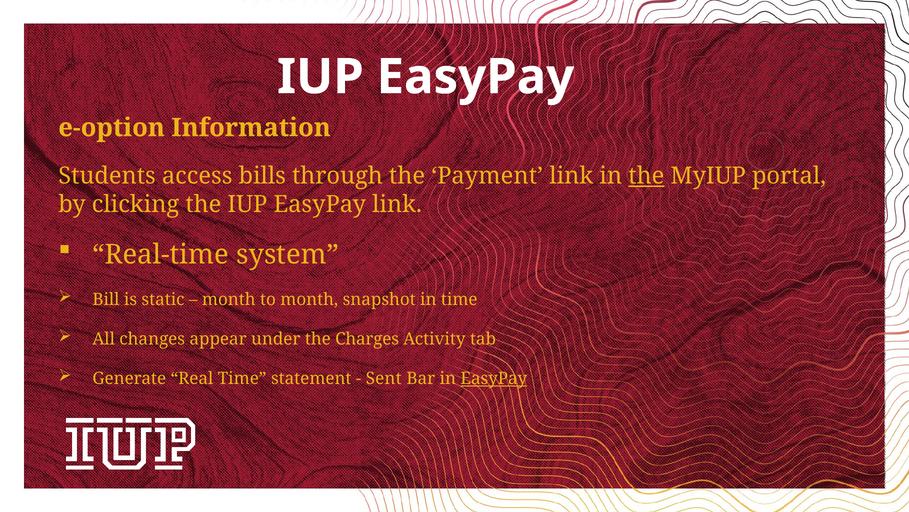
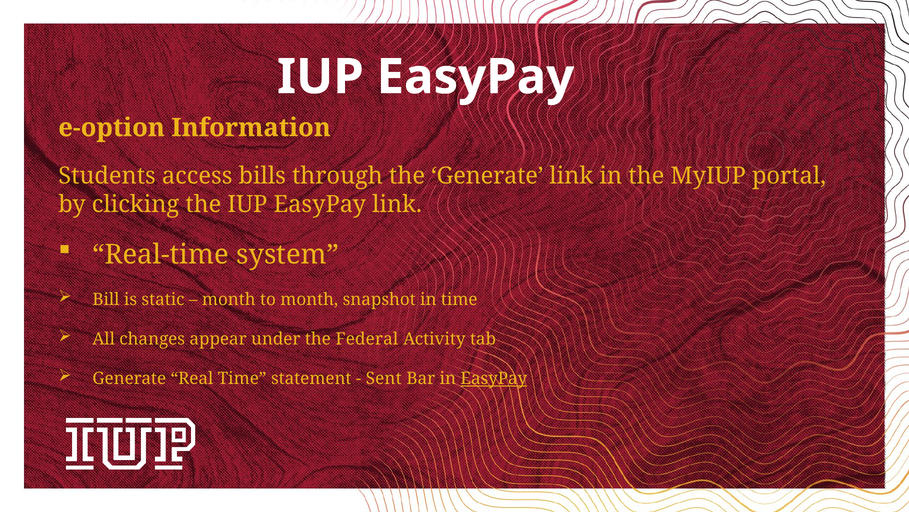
the Payment: Payment -> Generate (487, 176)
the underline: present -> none (646, 176)
Charges: Charges -> Federal (367, 339)
